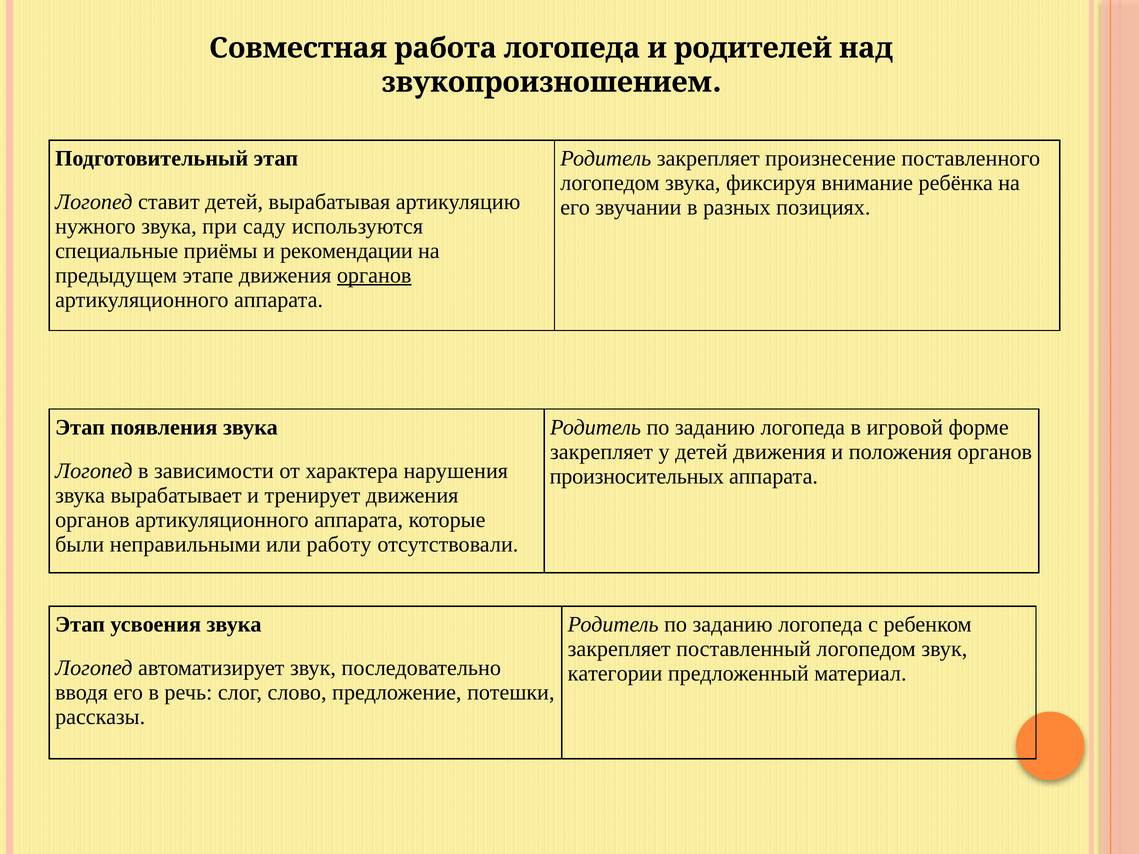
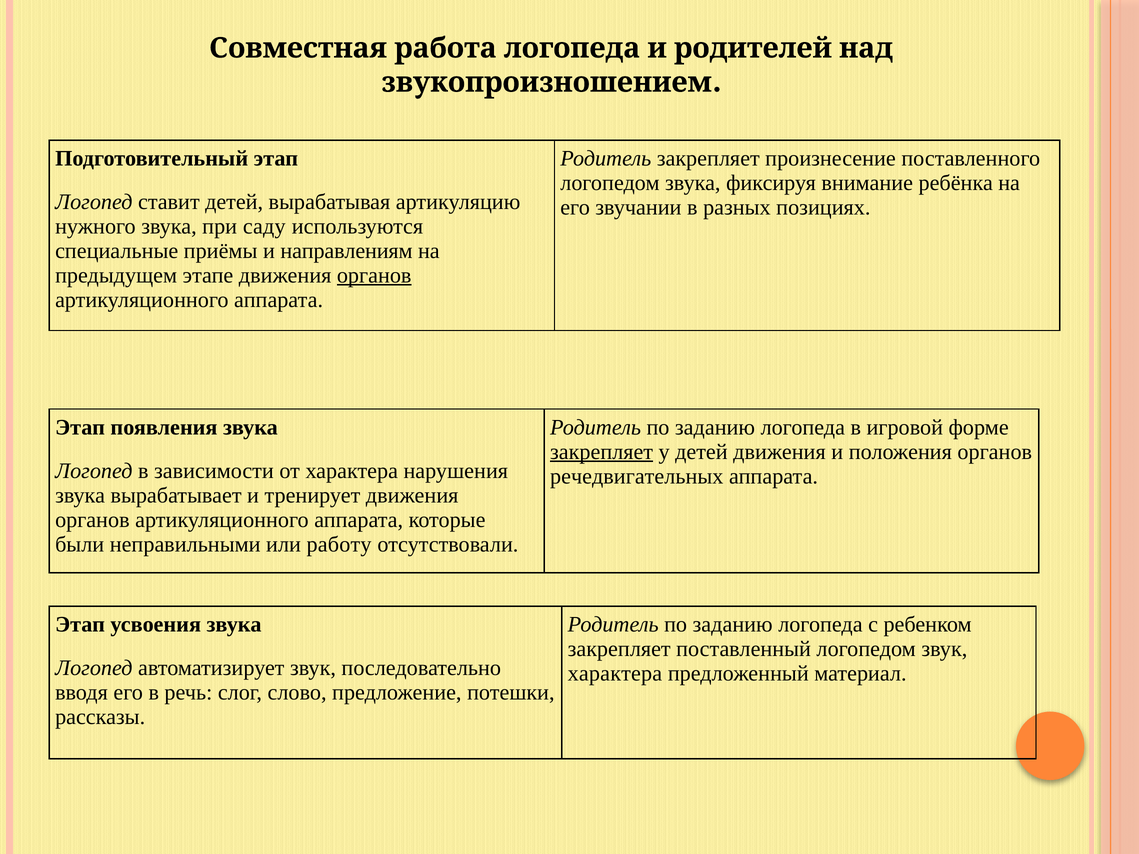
рекомендации: рекомендации -> направлениям (346, 251)
закрепляет underline: none -> present (602, 452)
произносительных: произносительных -> речедвигательных (637, 476)
категории: категории -> характера (615, 674)
